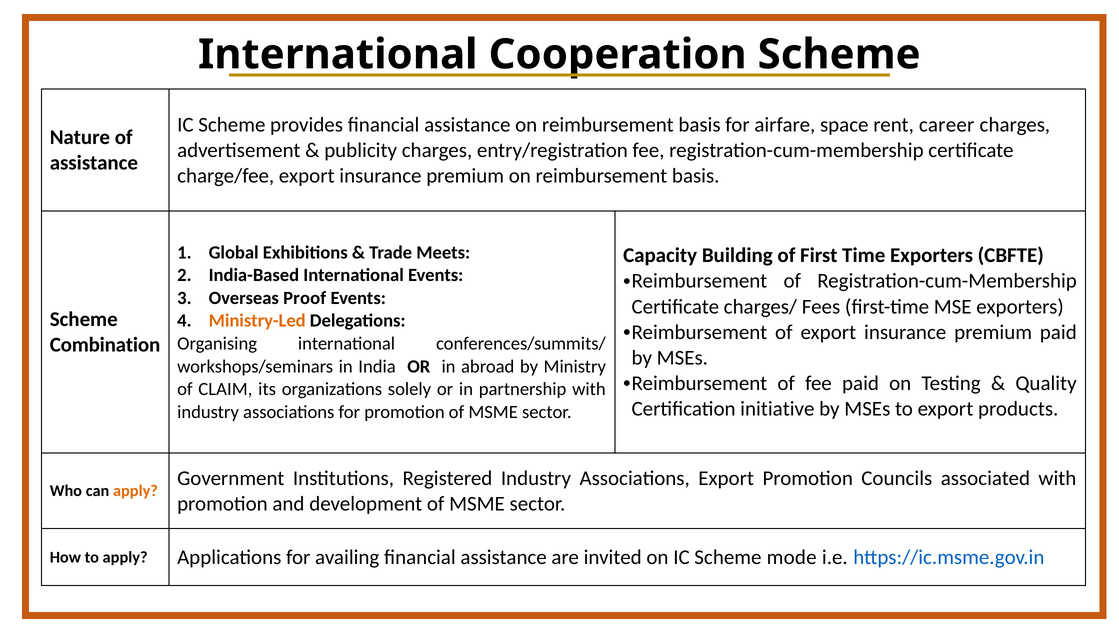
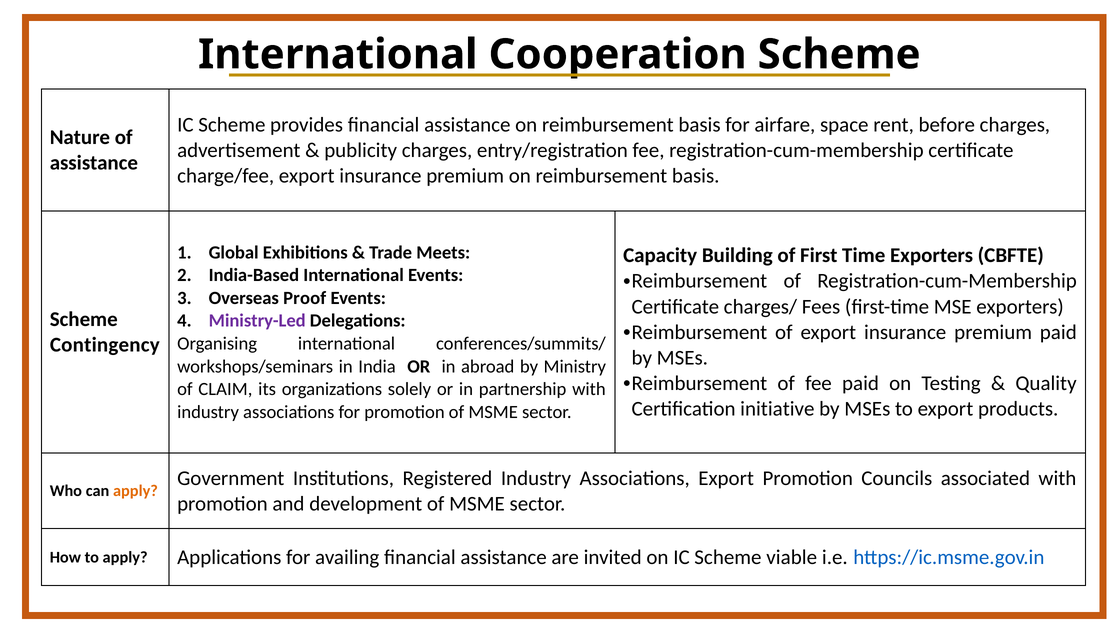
career: career -> before (947, 125)
Ministry-Led colour: orange -> purple (257, 321)
Combination: Combination -> Contingency (105, 345)
mode: mode -> viable (792, 558)
